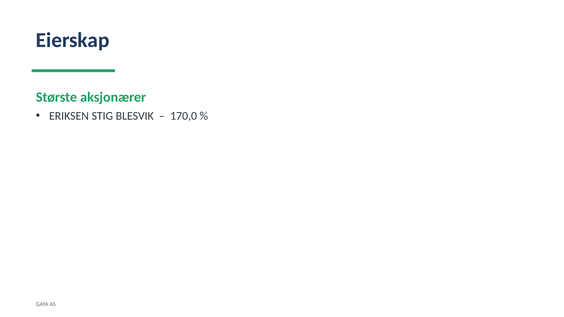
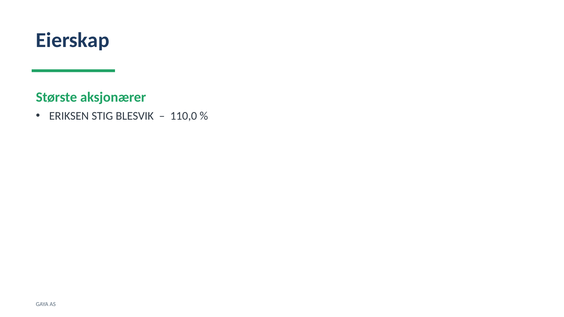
170,0: 170,0 -> 110,0 (184, 116)
